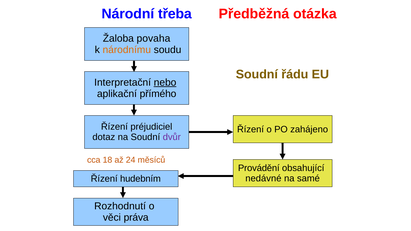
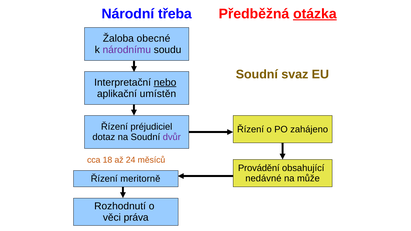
otázka underline: none -> present (315, 14)
povaha: povaha -> obecné (153, 38)
národnímu colour: orange -> purple (127, 50)
řádu: řádu -> svaz (295, 74)
přímého: přímého -> umístěn (158, 94)
samé: samé -> může (308, 179)
hudebním: hudebním -> meritorně (140, 179)
